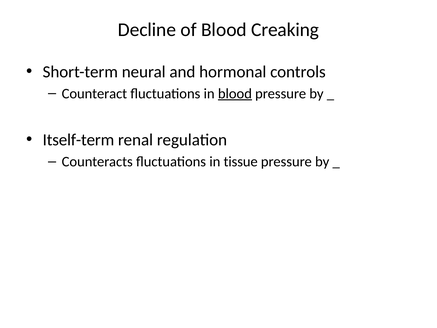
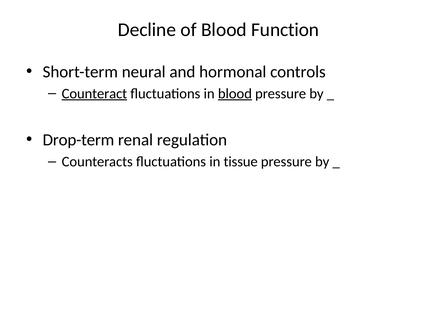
Creaking: Creaking -> Function (285, 30)
Counteract underline: none -> present (94, 94)
Itself-term: Itself-term -> Drop-term (78, 140)
